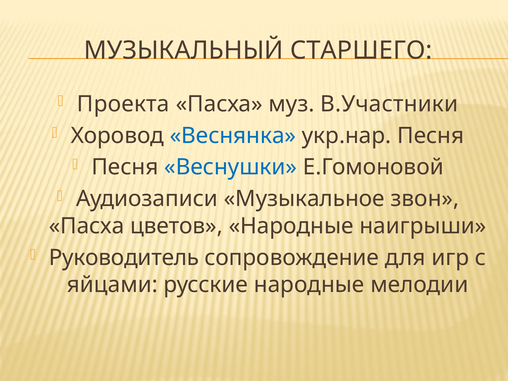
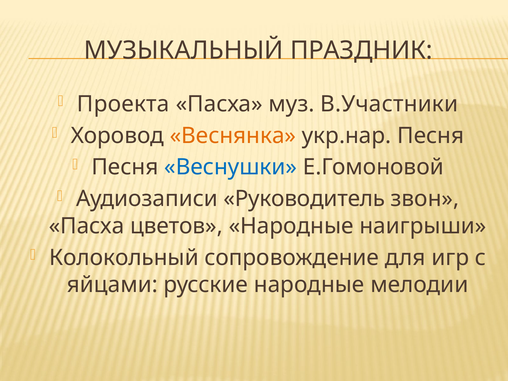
СТАРШЕГО: СТАРШЕГО -> ПРАЗДНИК (361, 50)
Веснянка colour: blue -> orange (233, 136)
Музыкальное: Музыкальное -> Руководитель (304, 199)
Руководитель: Руководитель -> Колокольный (124, 258)
